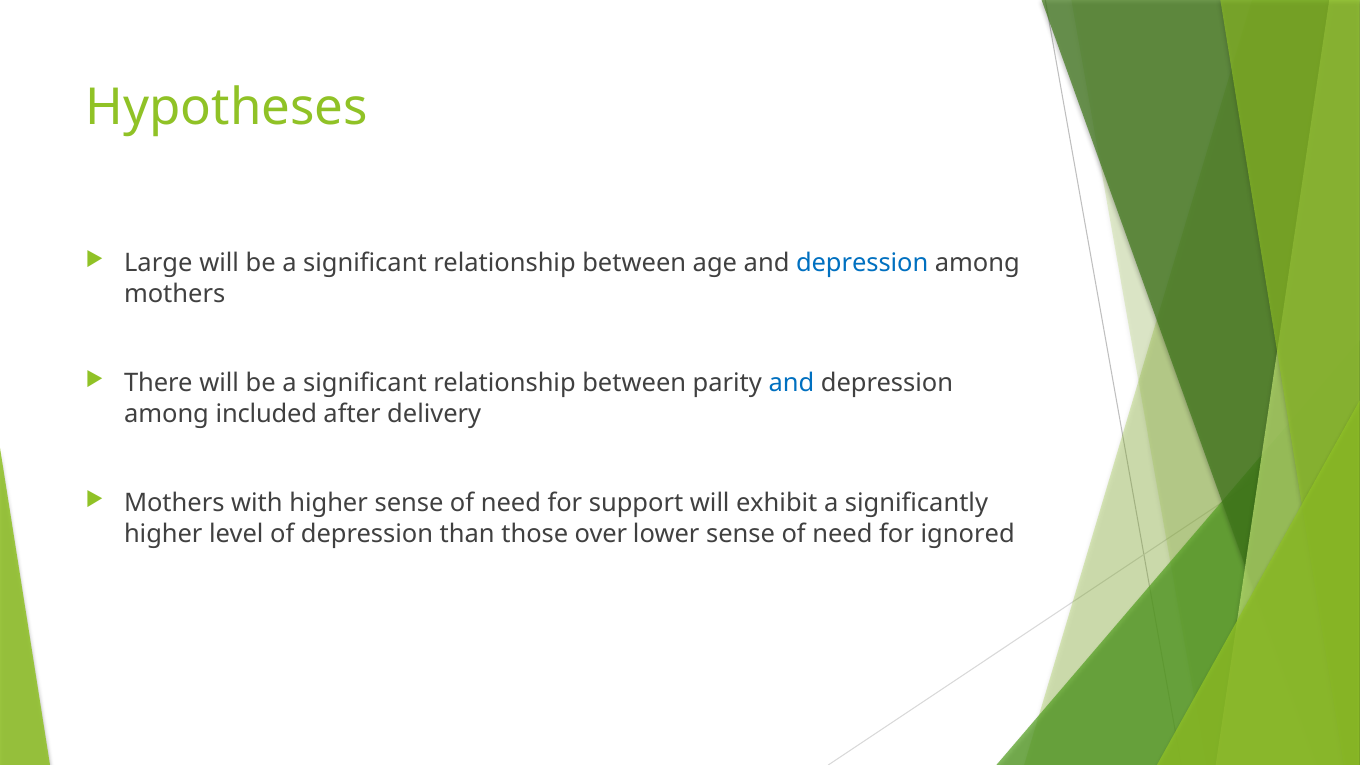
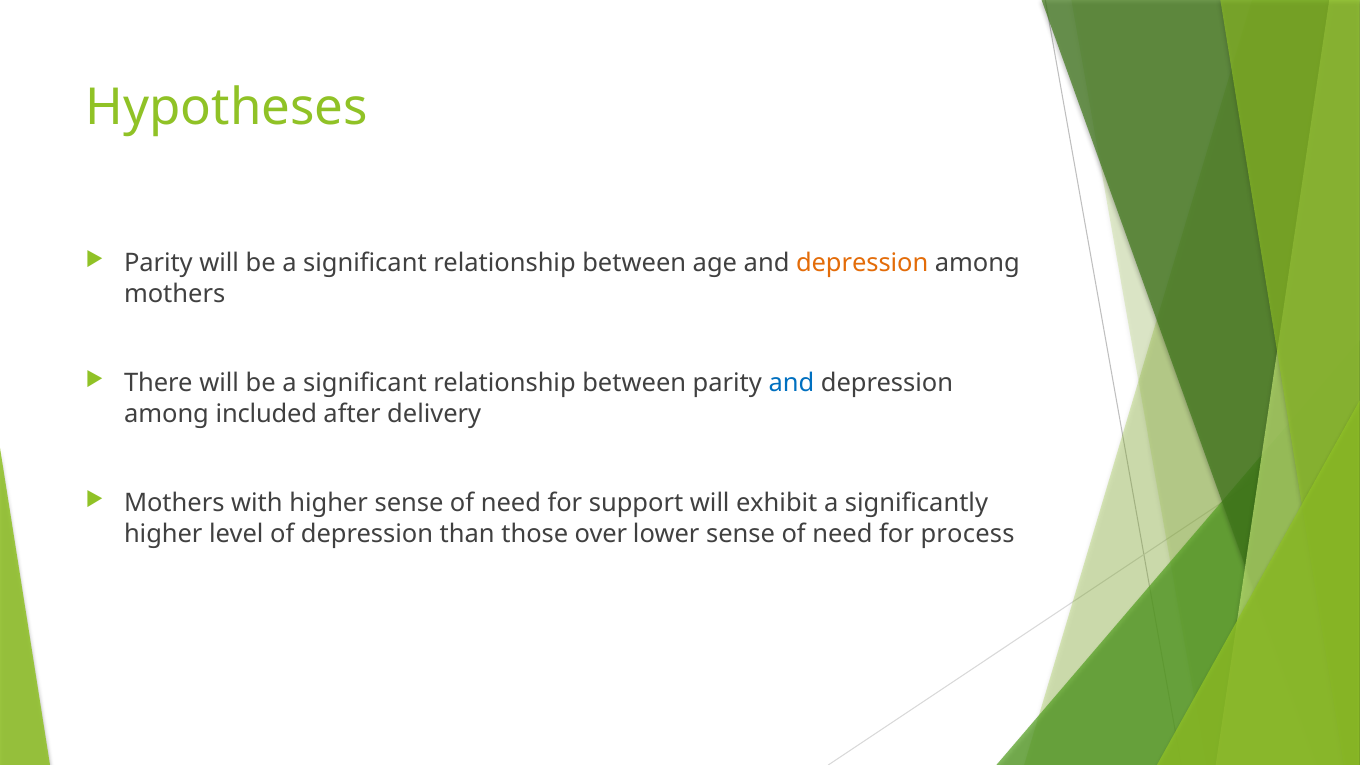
Large: Large -> Parity (158, 263)
depression colour: blue -> orange (862, 263)
ignored: ignored -> process (968, 534)
